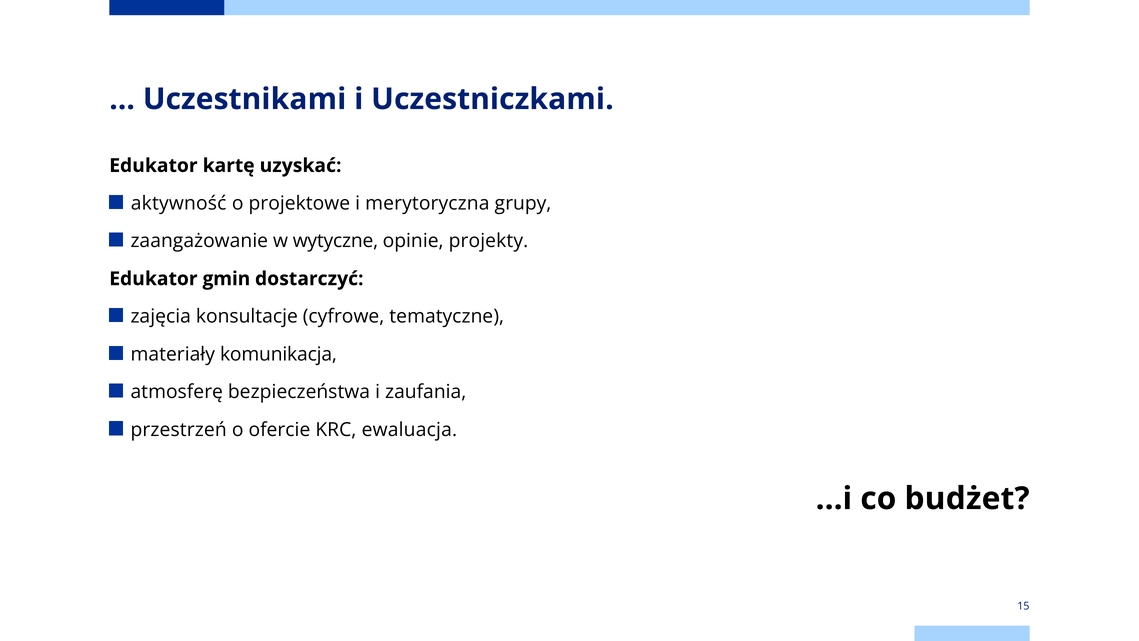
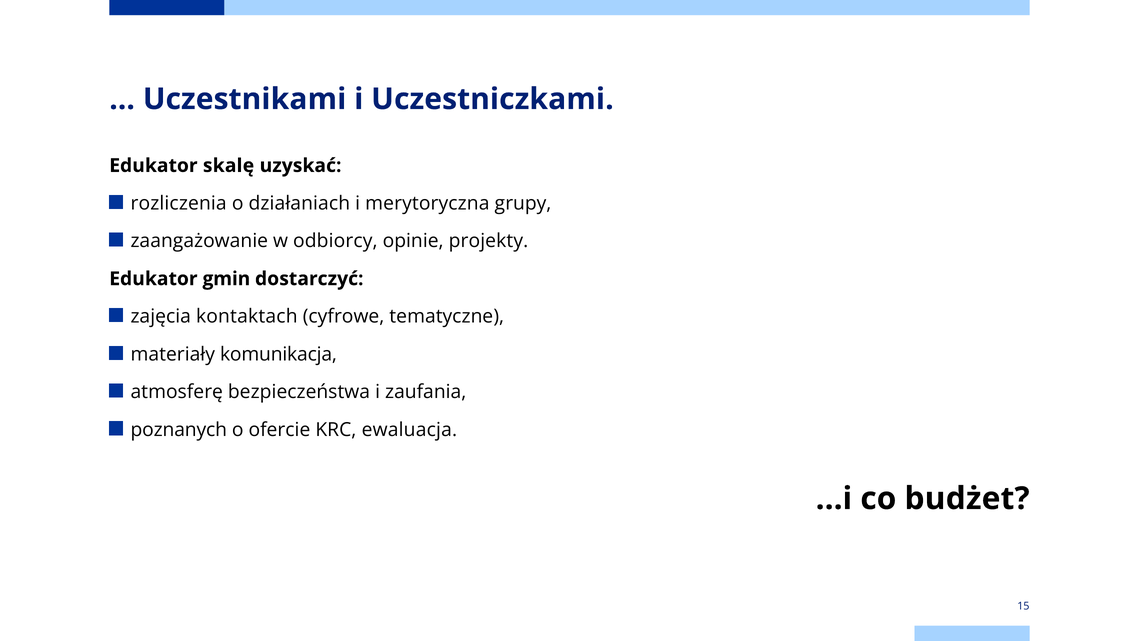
kartę: kartę -> skalę (229, 166)
aktywność: aktywność -> rozliczenia (179, 203)
projektowe: projektowe -> działaniach (299, 203)
wytyczne: wytyczne -> odbiorcy (335, 241)
konsultacje: konsultacje -> kontaktach (247, 316)
przestrzeń: przestrzeń -> poznanych (179, 430)
